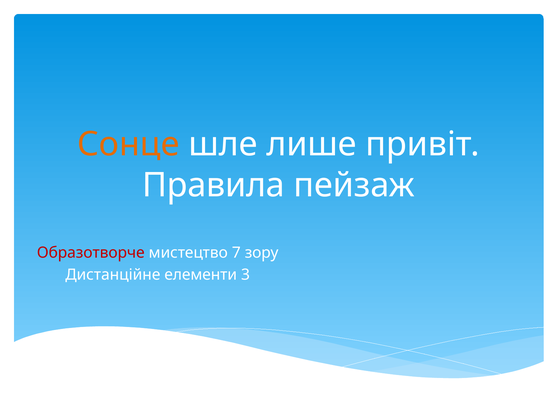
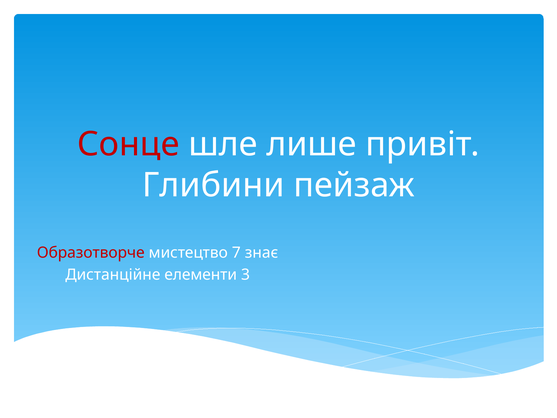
Сонце colour: orange -> red (128, 144)
Правила: Правила -> Глибини (213, 185)
зору: зору -> знає (262, 253)
